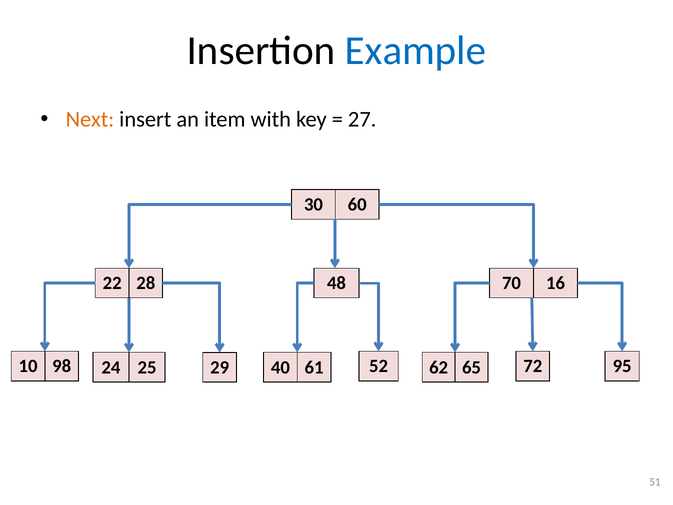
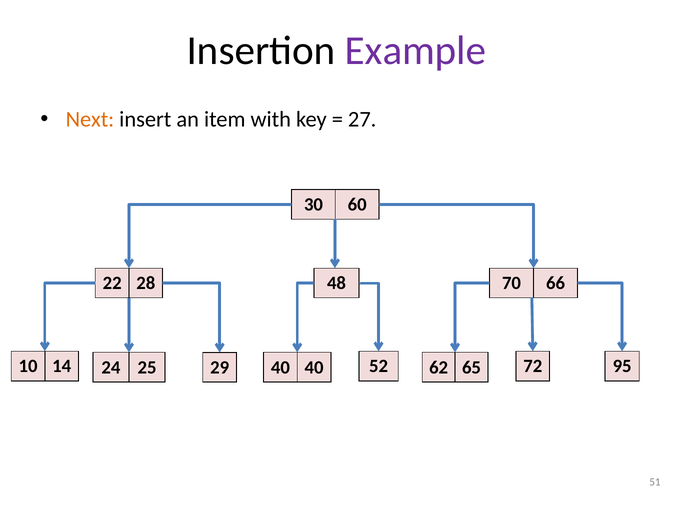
Example colour: blue -> purple (415, 51)
16: 16 -> 66 (556, 283)
98: 98 -> 14 (62, 366)
40 61: 61 -> 40 (314, 367)
